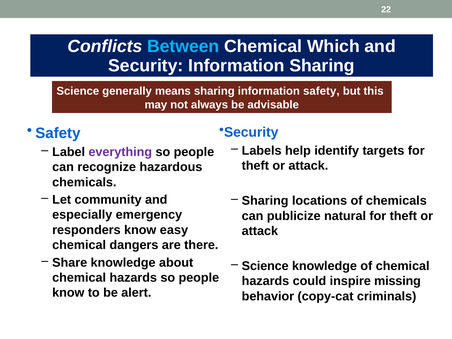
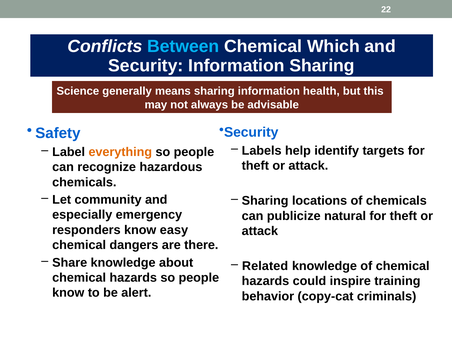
information safety: safety -> health (321, 91)
everything colour: purple -> orange (120, 152)
Science: Science -> Related (265, 266)
missing: missing -> training (397, 281)
